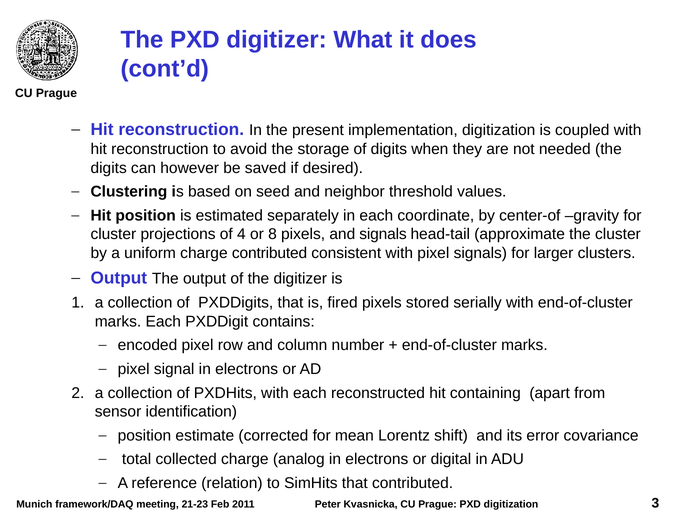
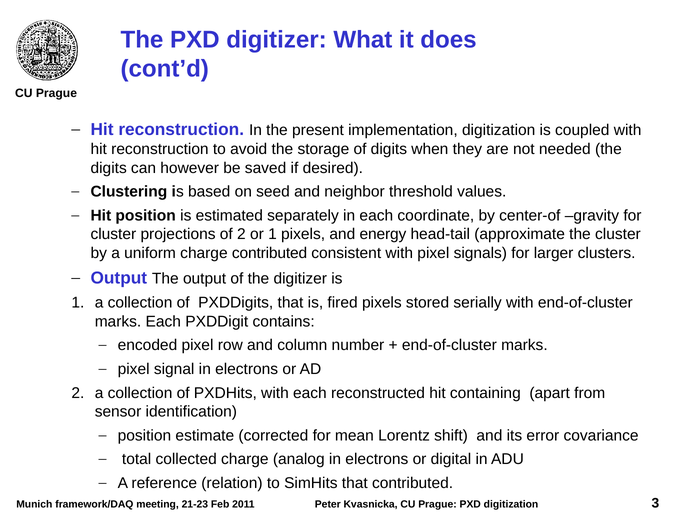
of 4: 4 -> 2 (241, 234)
or 8: 8 -> 1 (272, 234)
and signals: signals -> energy (383, 234)
